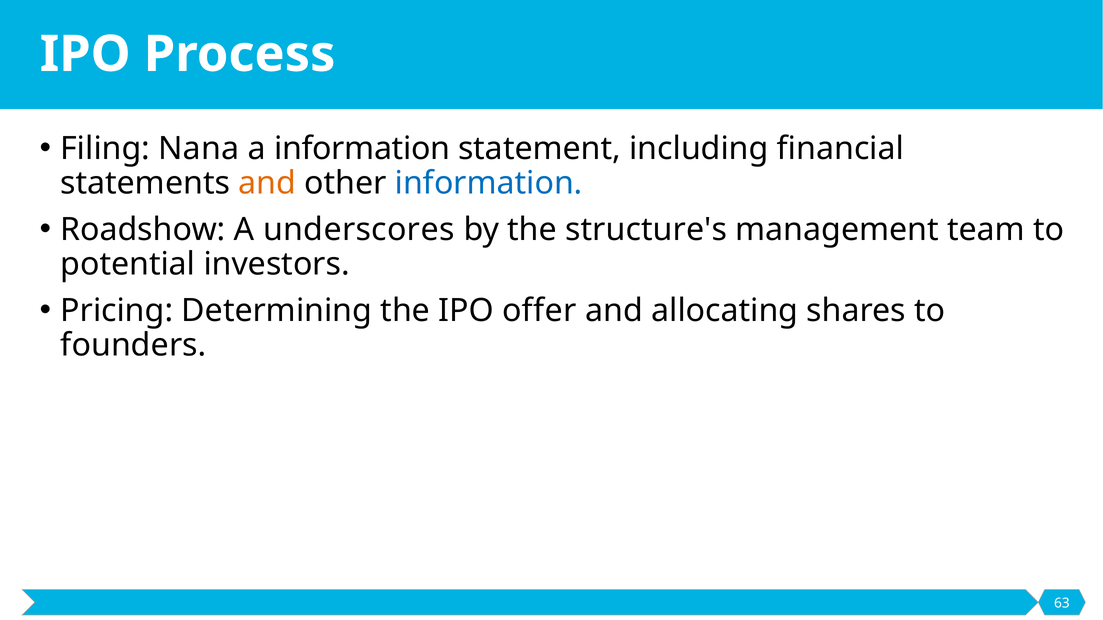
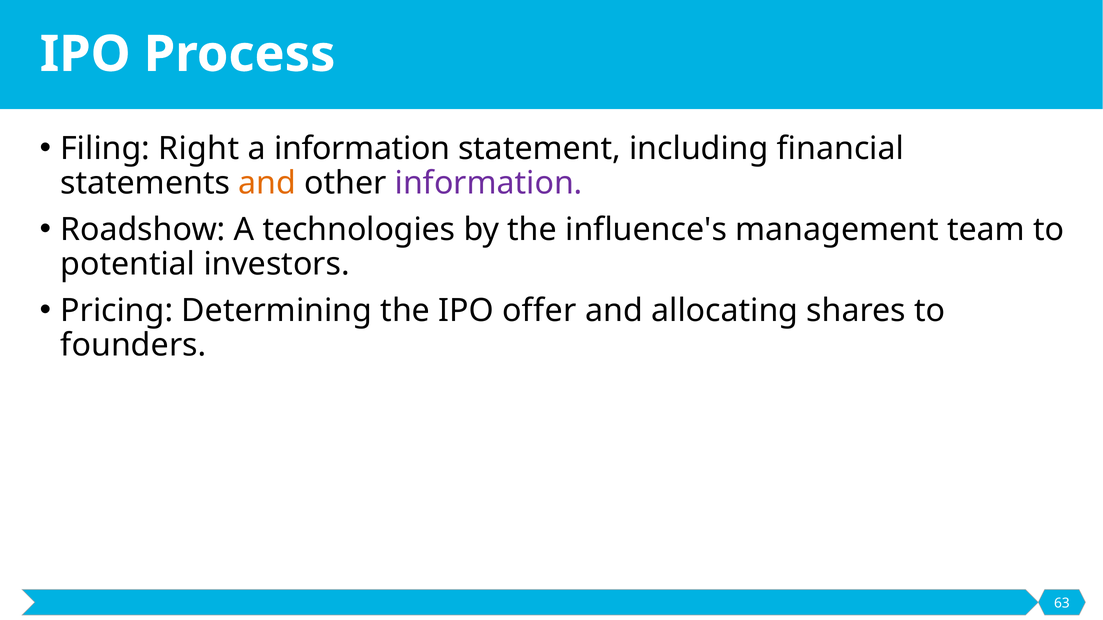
Nana: Nana -> Right (199, 149)
information colour: blue -> purple (489, 183)
underscores: underscores -> technologies (359, 230)
structure's: structure's -> influence's (646, 230)
